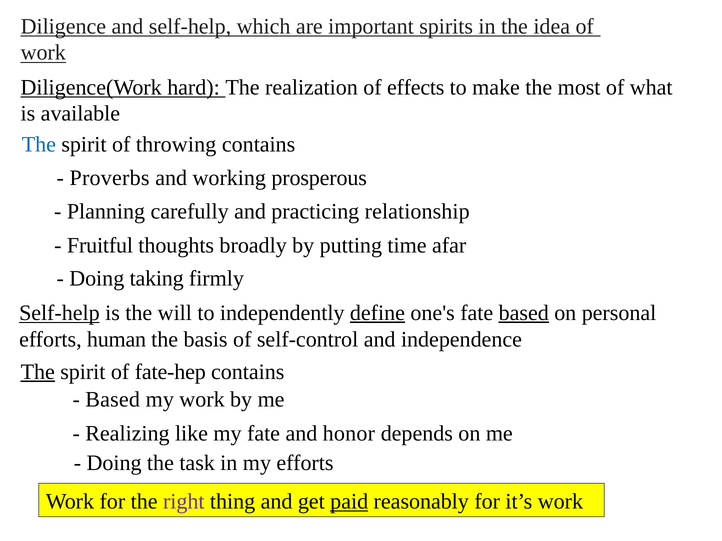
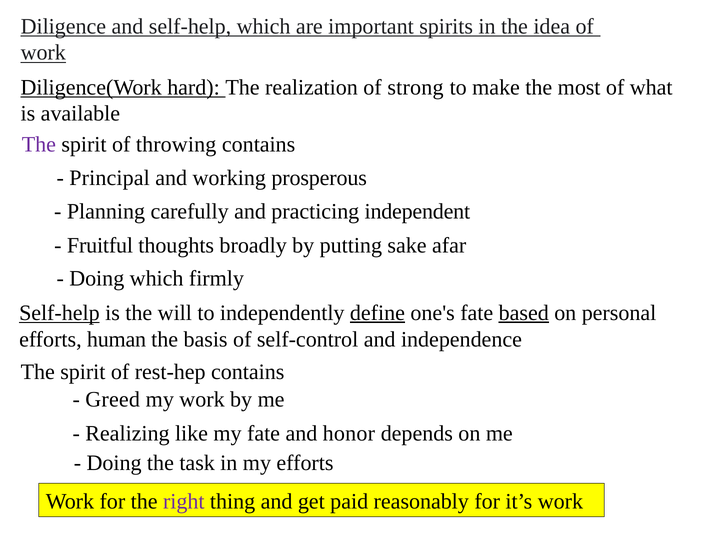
effects: effects -> strong (416, 87)
The colour: blue -> purple (39, 145)
Proverbs: Proverbs -> Principal (110, 178)
relationship: relationship -> independent (417, 212)
time: time -> sake (407, 246)
Doing taking: taking -> which (157, 279)
The underline: present -> none (38, 372)
fate-hep: fate-hep -> rest-hep (170, 372)
Based: Based -> Greed (113, 400)
paid underline: present -> none (349, 502)
